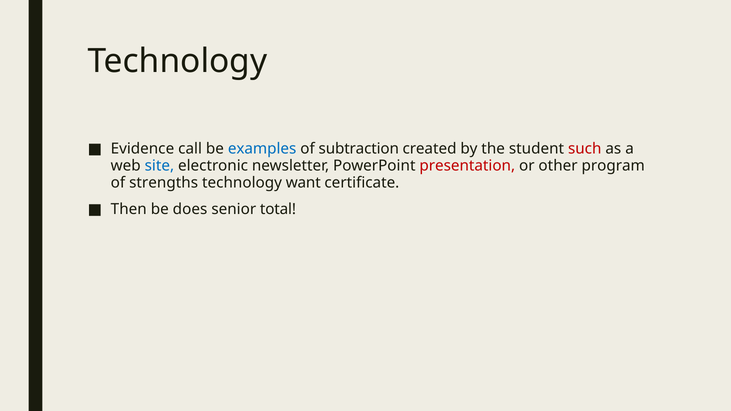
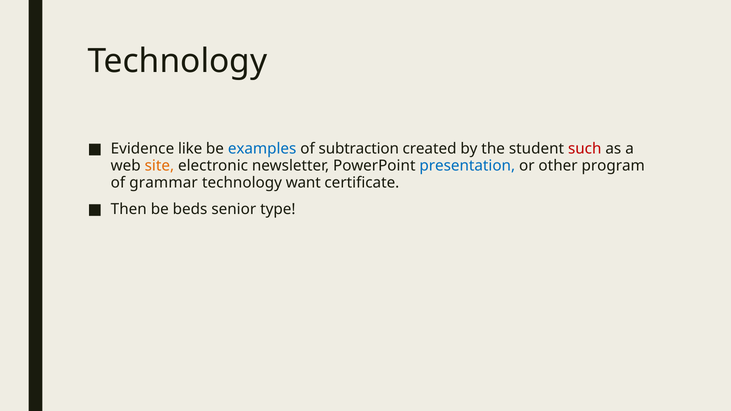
call: call -> like (190, 149)
site colour: blue -> orange (159, 166)
presentation colour: red -> blue (467, 166)
strengths: strengths -> grammar (164, 183)
does: does -> beds (190, 209)
total: total -> type (278, 209)
